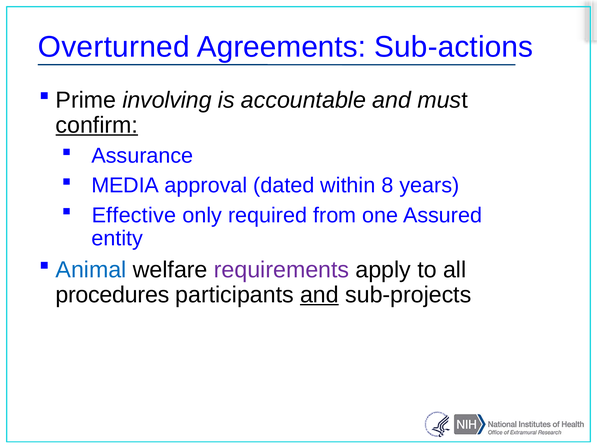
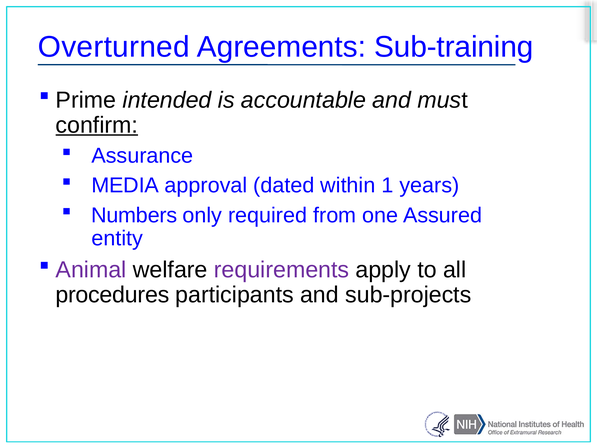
Sub-actions: Sub-actions -> Sub-training (454, 47)
involving: involving -> intended (167, 100)
8: 8 -> 1 (387, 185)
Effective: Effective -> Numbers (134, 215)
Animal colour: blue -> purple (91, 270)
and underline: present -> none (319, 295)
